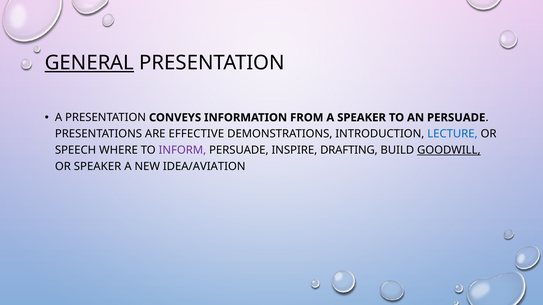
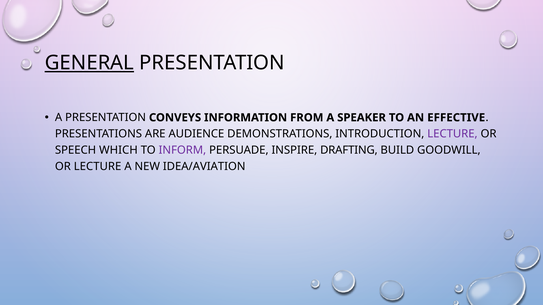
AN PERSUADE: PERSUADE -> EFFECTIVE (456, 118)
EFFECTIVE: EFFECTIVE -> AUDIENCE (196, 134)
LECTURE colour: blue -> purple (452, 134)
WHERE: WHERE -> WHICH (118, 150)
GOODWILL underline: present -> none (449, 150)
OR SPEAKER: SPEAKER -> LECTURE (98, 167)
